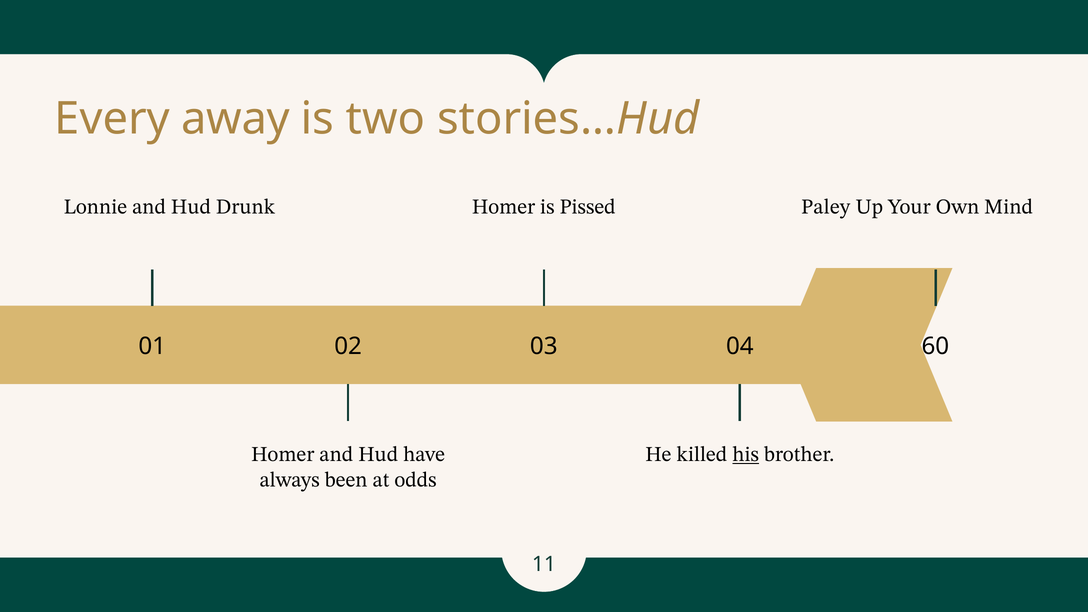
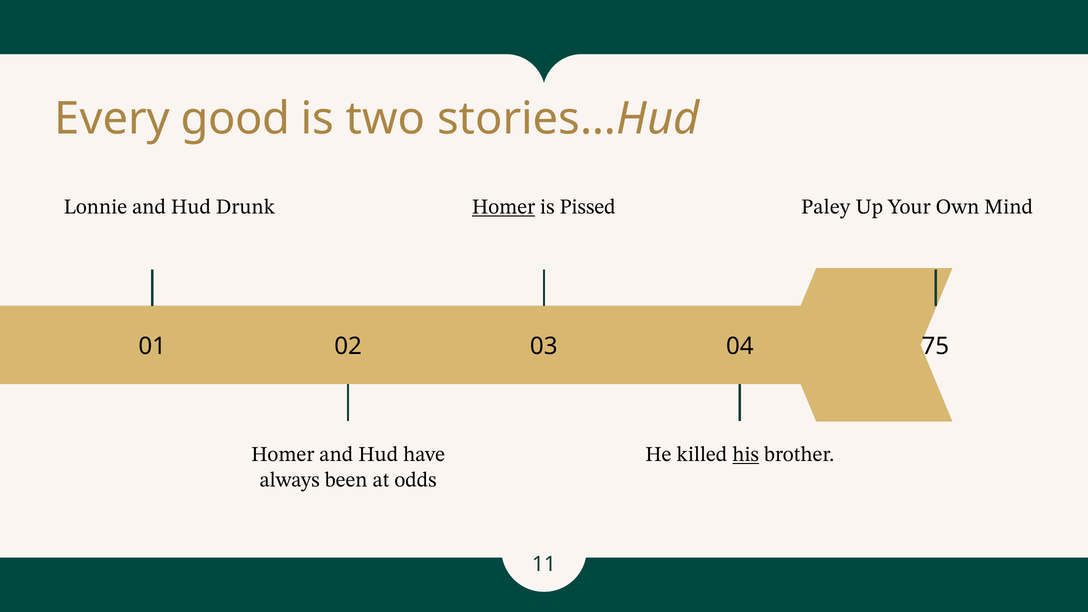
away: away -> good (236, 119)
Homer underline: none -> present (504, 207)
60: 60 -> 75 (935, 347)
